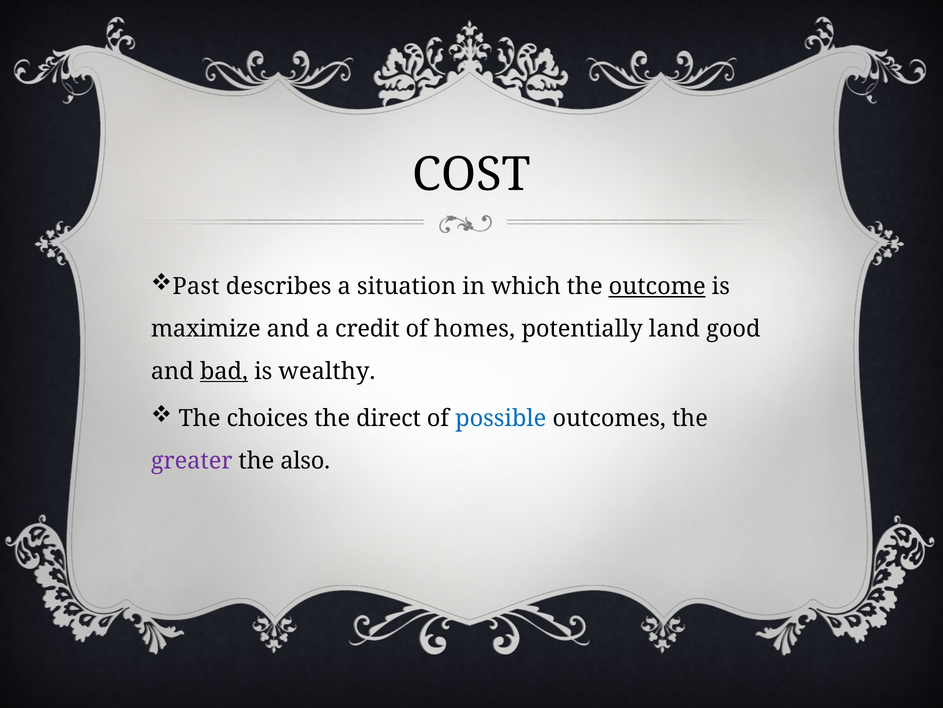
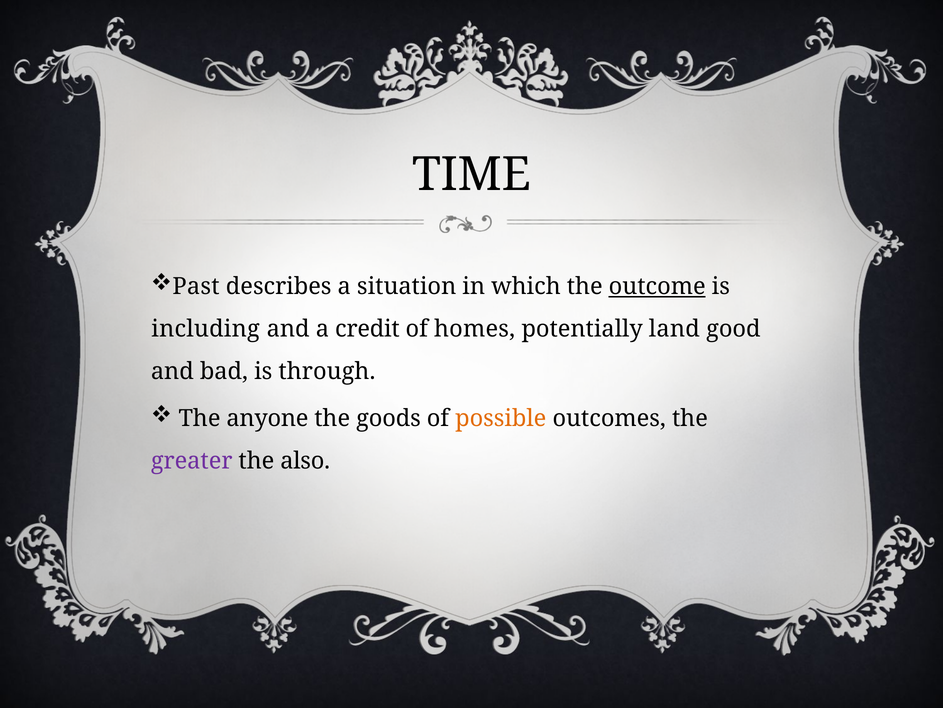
COST: COST -> TIME (472, 175)
maximize: maximize -> including (206, 329)
bad underline: present -> none (224, 371)
wealthy: wealthy -> through (327, 371)
choices: choices -> anyone (267, 418)
direct: direct -> goods (389, 418)
possible colour: blue -> orange (501, 418)
